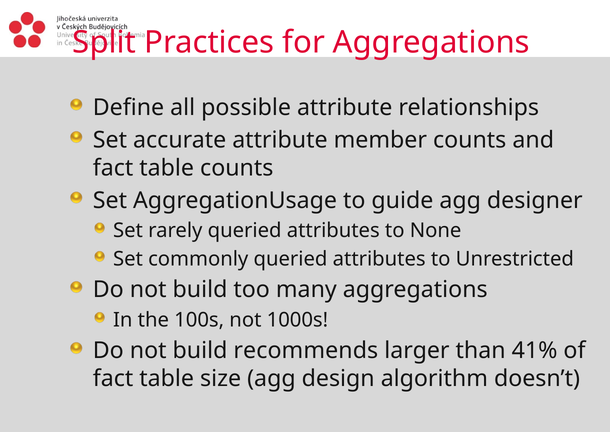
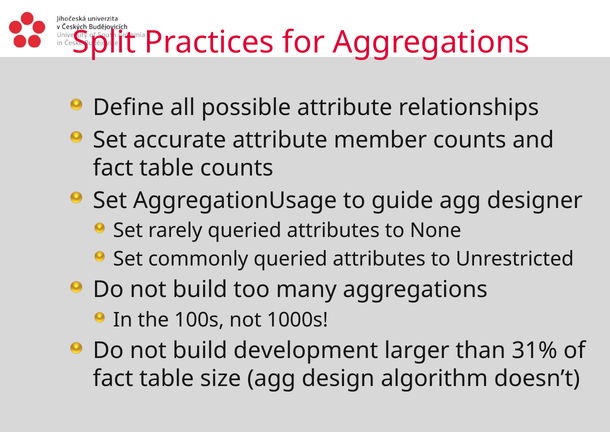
recommends: recommends -> development (306, 350)
41%: 41% -> 31% (535, 350)
